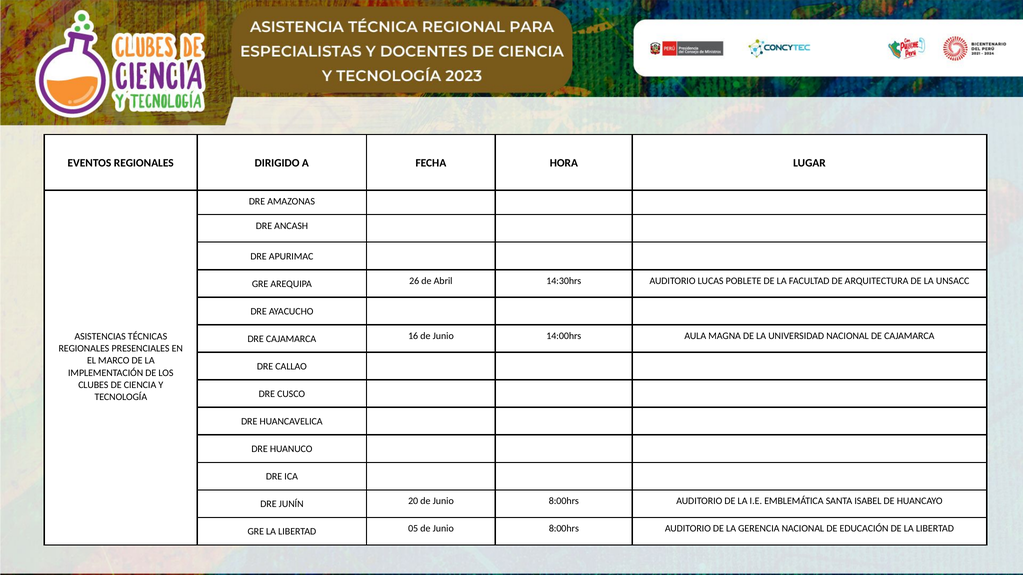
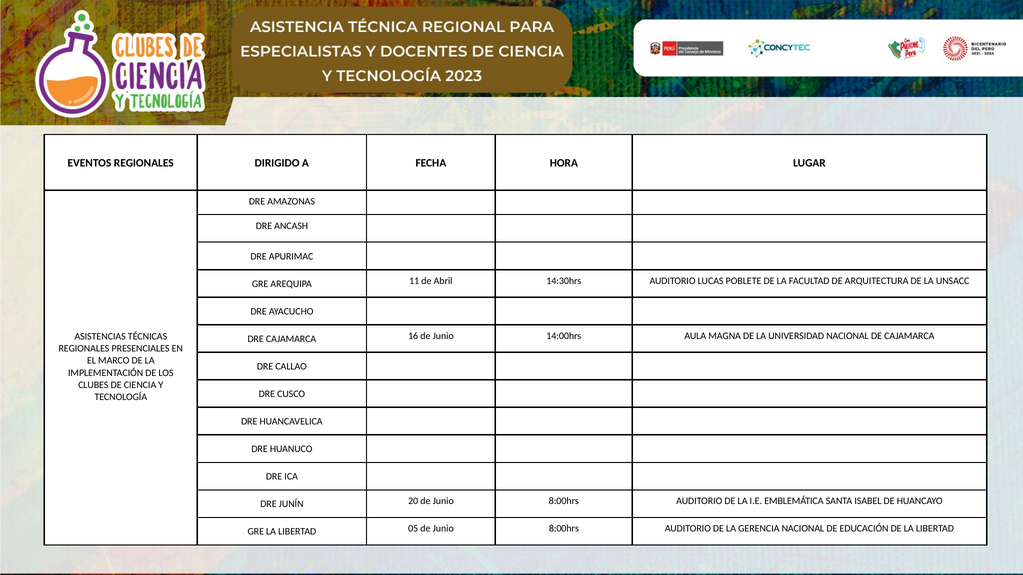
26: 26 -> 11 (414, 281)
